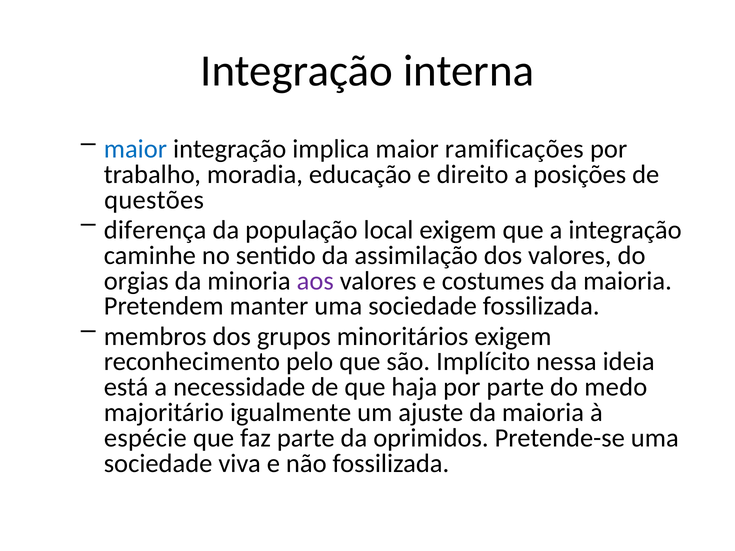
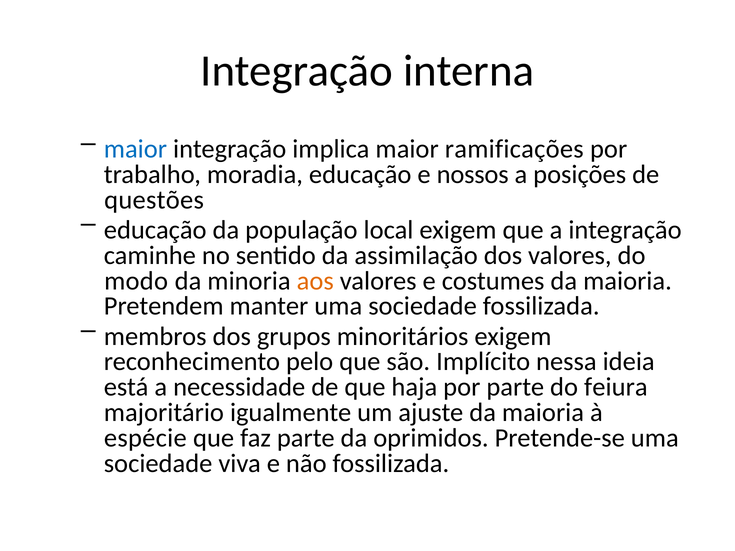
direito: direito -> nossos (473, 174)
diferença: diferença -> educação (155, 230)
orgias: orgias -> modo (136, 281)
aos colour: purple -> orange (315, 281)
medo: medo -> feiura (616, 387)
